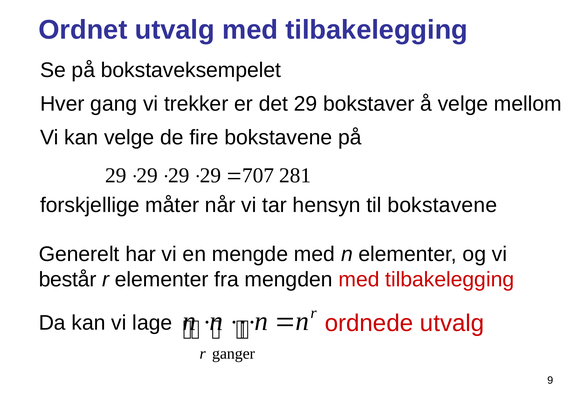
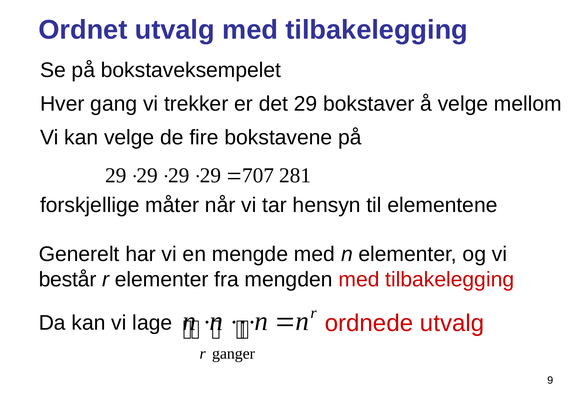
til bokstavene: bokstavene -> elementene (442, 205)
